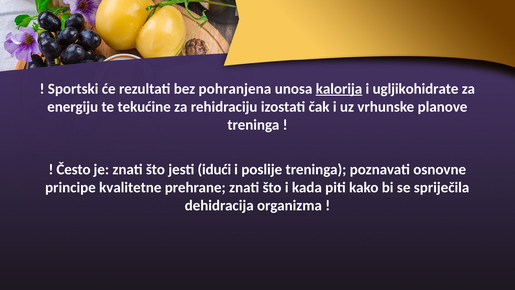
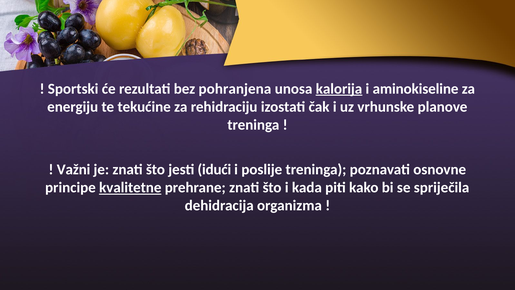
ugljikohidrate: ugljikohidrate -> aminokiseline (416, 89)
Često: Često -> Važni (74, 169)
kvalitetne underline: none -> present (130, 187)
